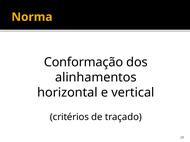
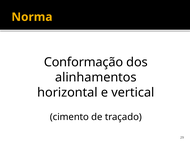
critérios: critérios -> cimento (69, 117)
